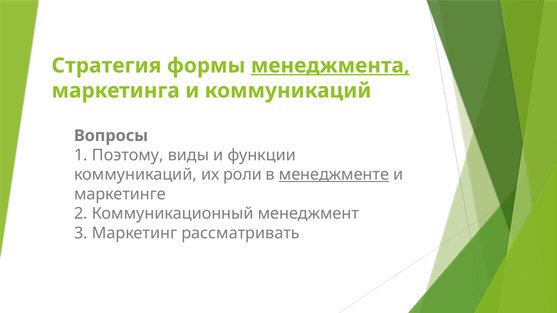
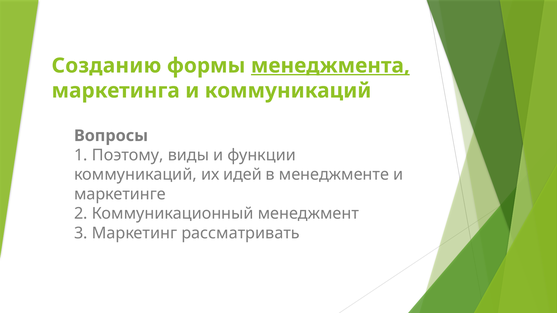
Стратегия: Стратегия -> Созданию (106, 66)
роли: роли -> идей (243, 175)
менеджменте underline: present -> none (334, 175)
